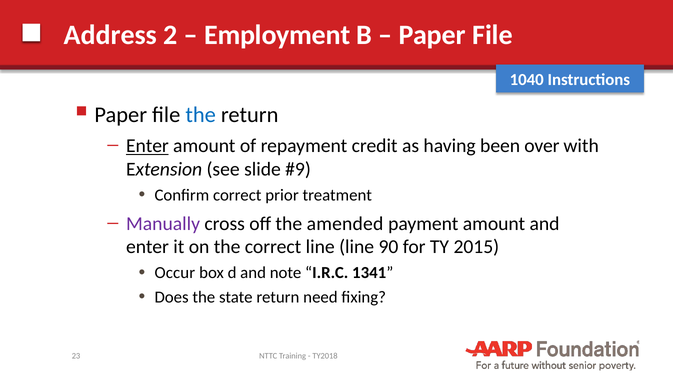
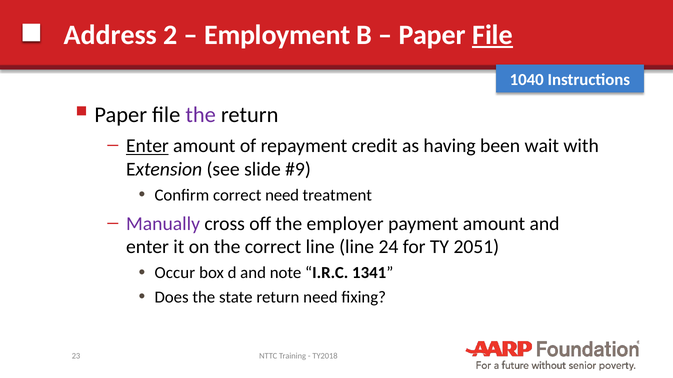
File underline: none -> present (493, 35)
the colour: blue -> purple (201, 115)
over: over -> wait (542, 146)
correct prior: prior -> need (282, 196)
amended: amended -> employer (345, 224)
90: 90 -> 24 (388, 247)
2015: 2015 -> 2051 (476, 247)
